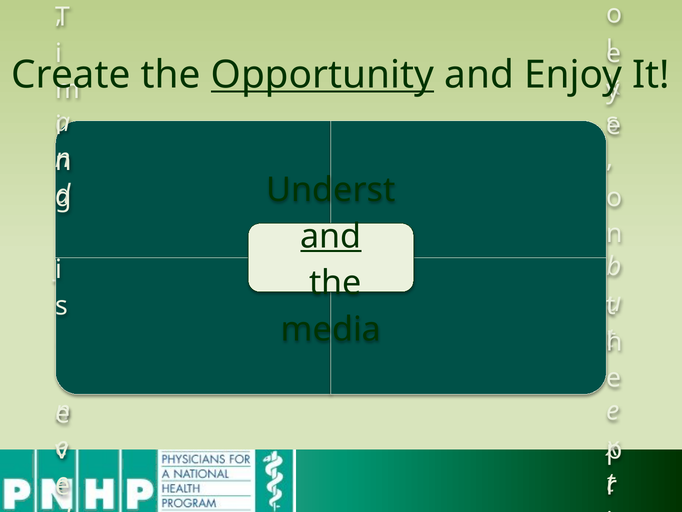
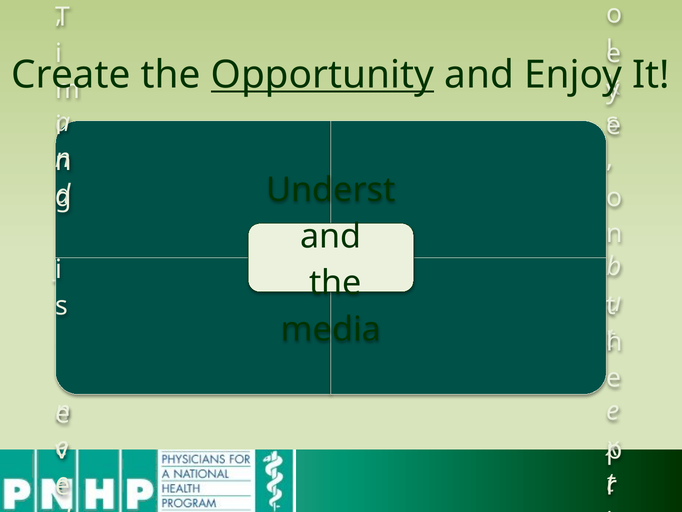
and underline: present -> none (331, 236)
